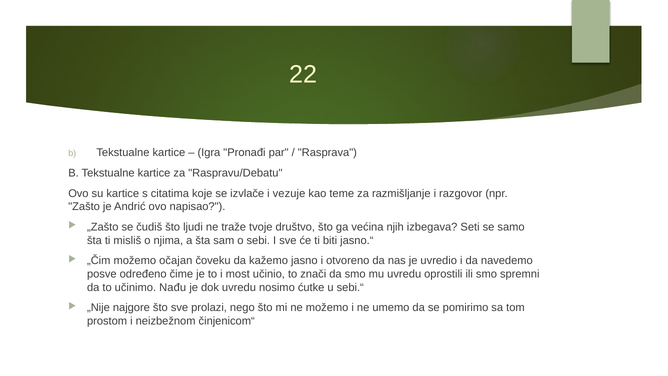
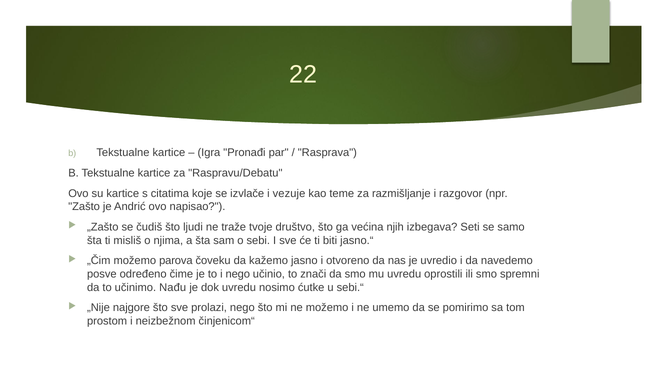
očajan: očajan -> parova (176, 261)
i most: most -> nego (238, 274)
